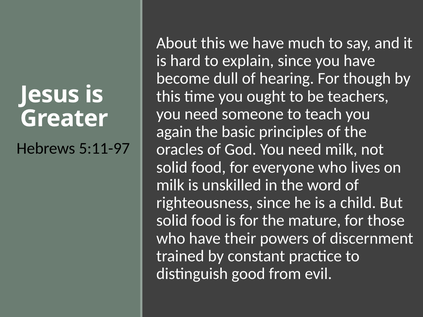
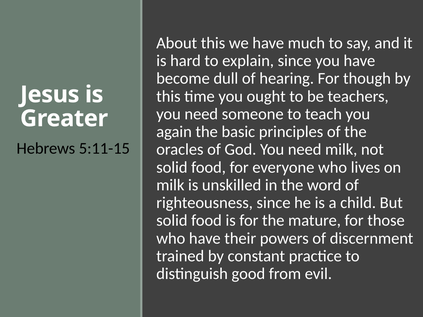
5:11-97: 5:11-97 -> 5:11-15 (104, 148)
